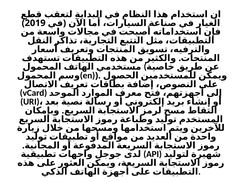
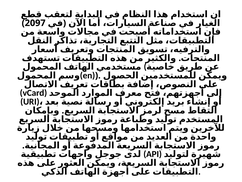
2019: 2019 -> 2097 (35, 23)
